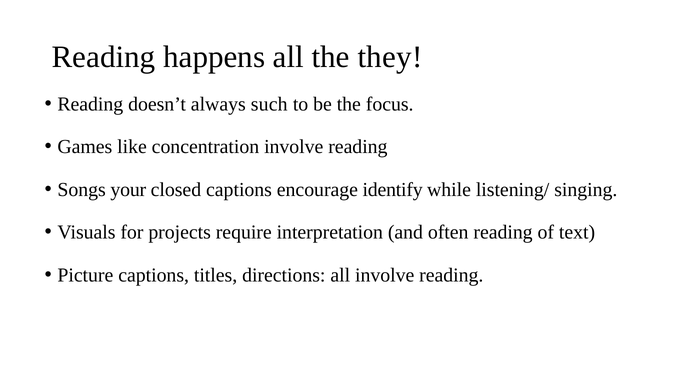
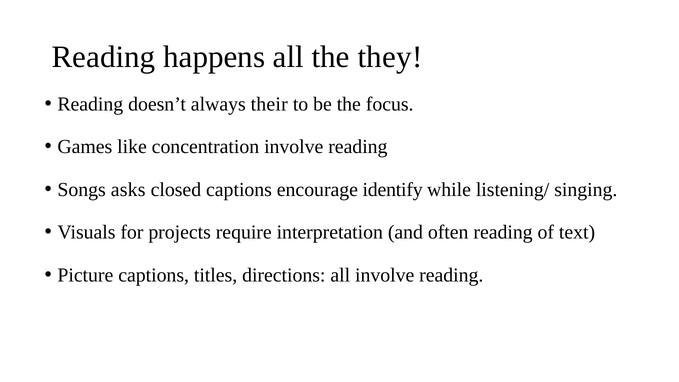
such: such -> their (269, 104)
your: your -> asks (128, 190)
